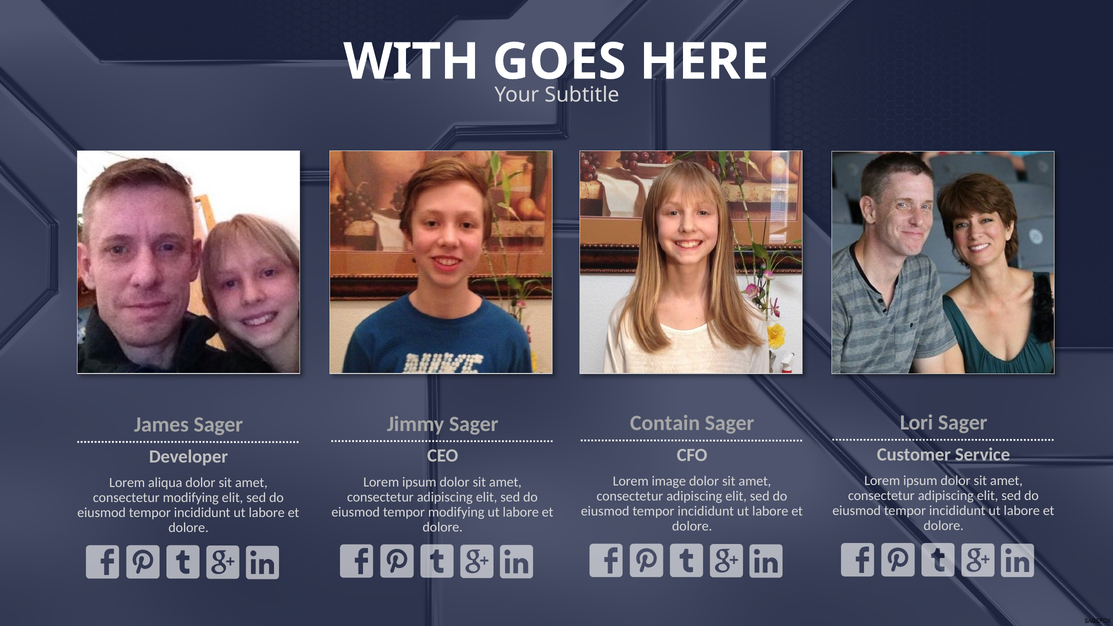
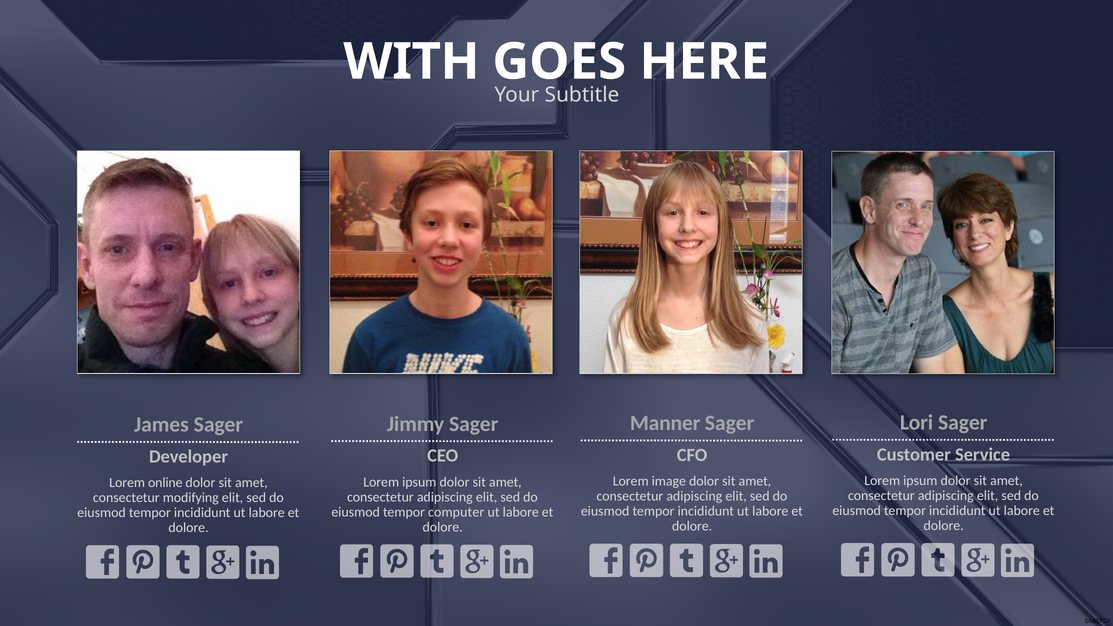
Contain: Contain -> Manner (665, 423)
aliqua: aliqua -> online (165, 483)
tempor modifying: modifying -> computer (456, 512)
